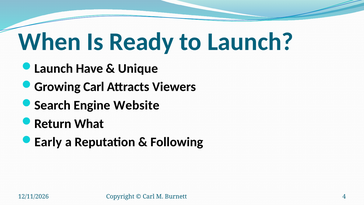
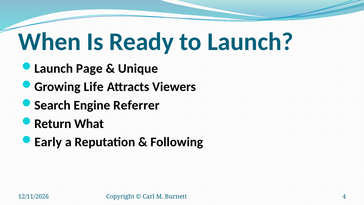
Have: Have -> Page (89, 68)
Growing Carl: Carl -> Life (94, 87)
Website: Website -> Referrer (136, 105)
